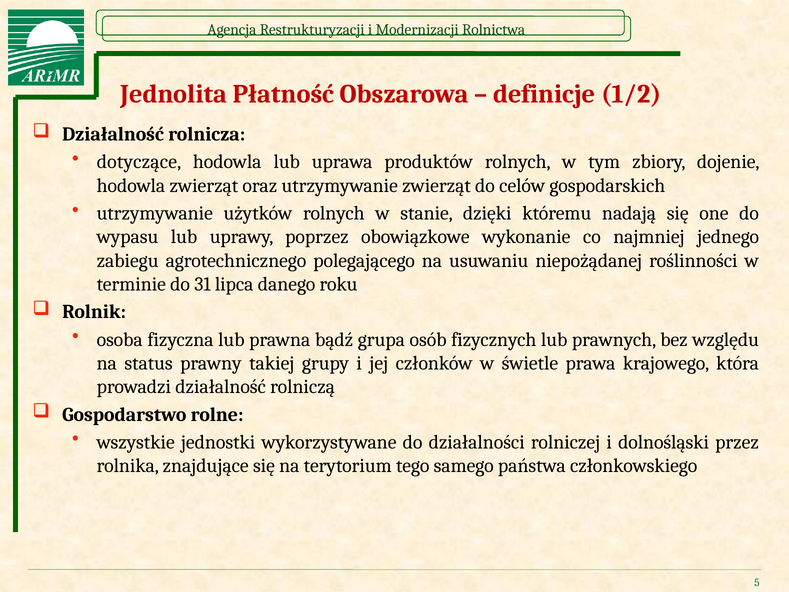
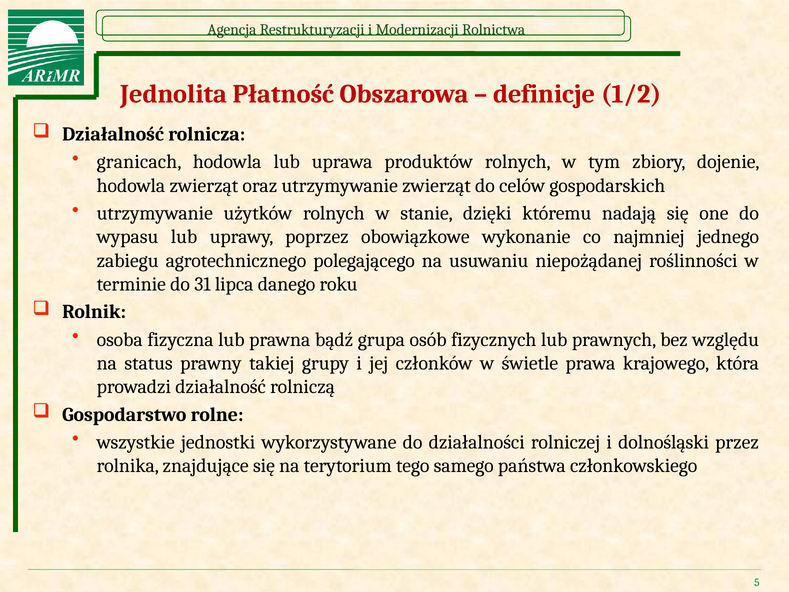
dotyczące: dotyczące -> granicach (139, 162)
